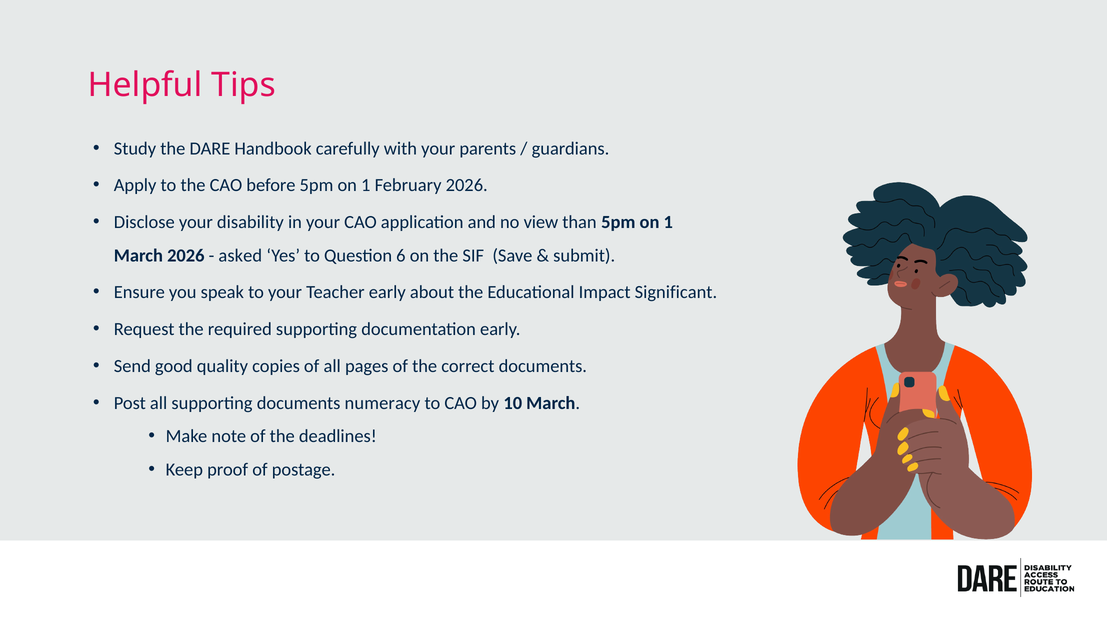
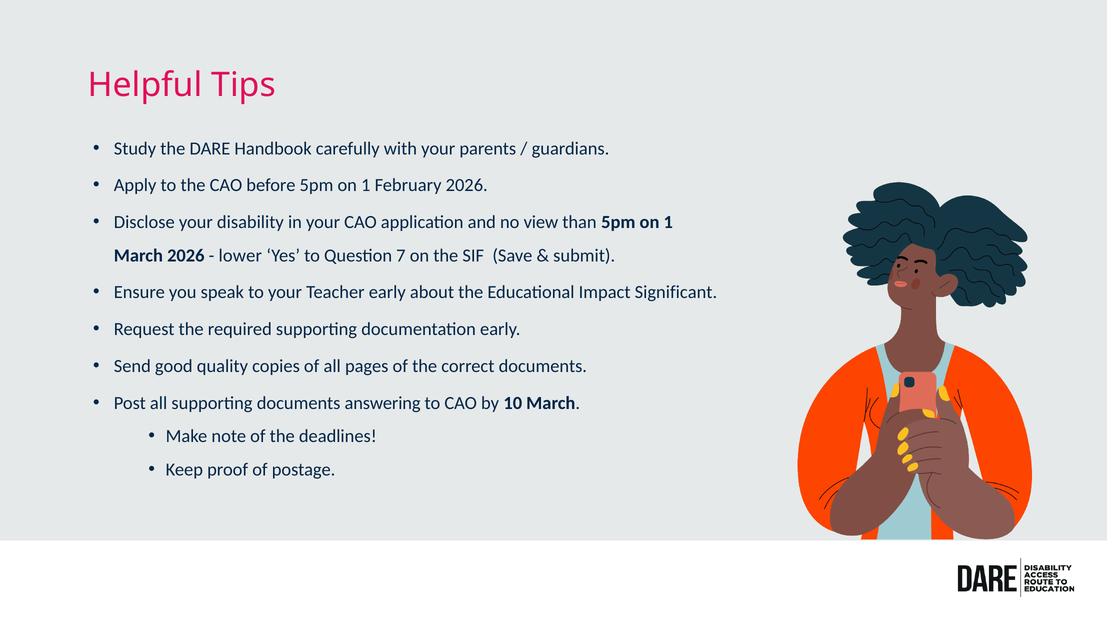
asked: asked -> lower (240, 255)
6: 6 -> 7 (401, 255)
numeracy: numeracy -> answering (383, 403)
